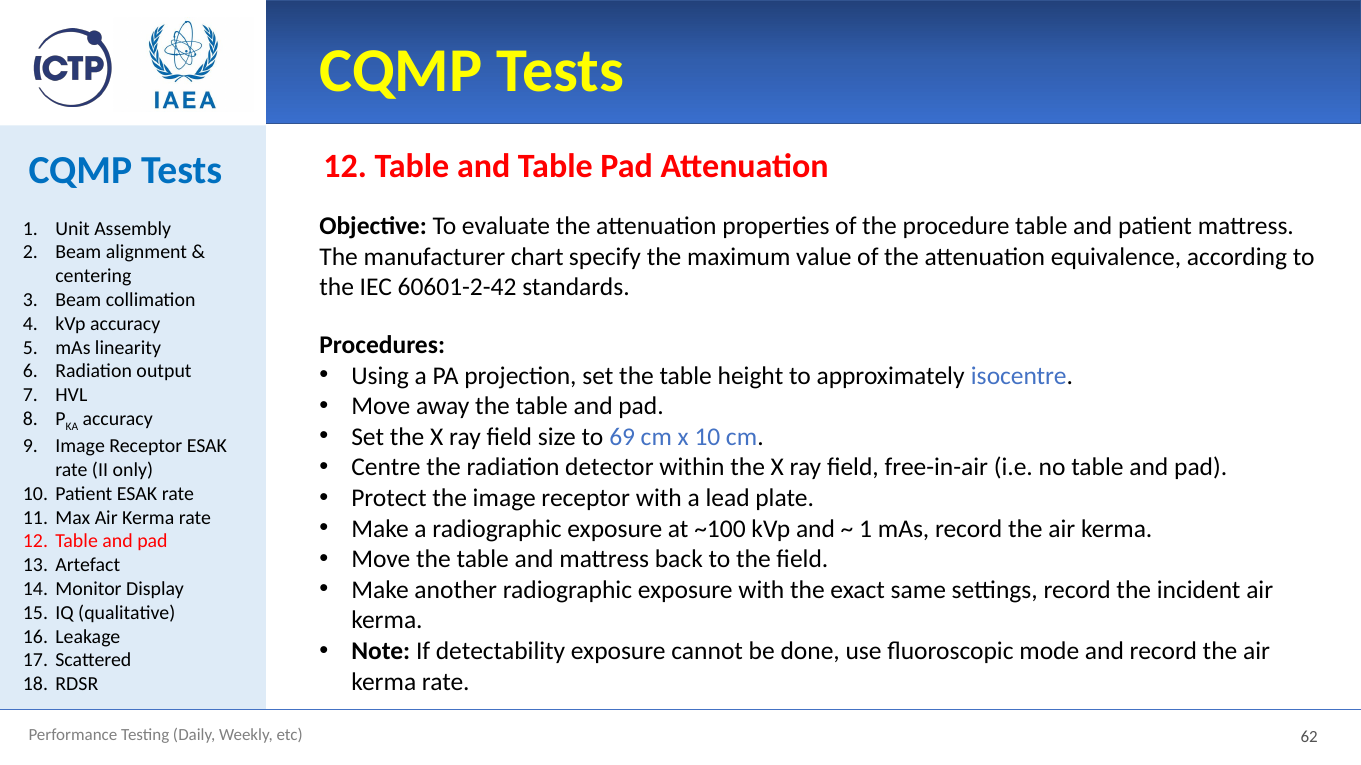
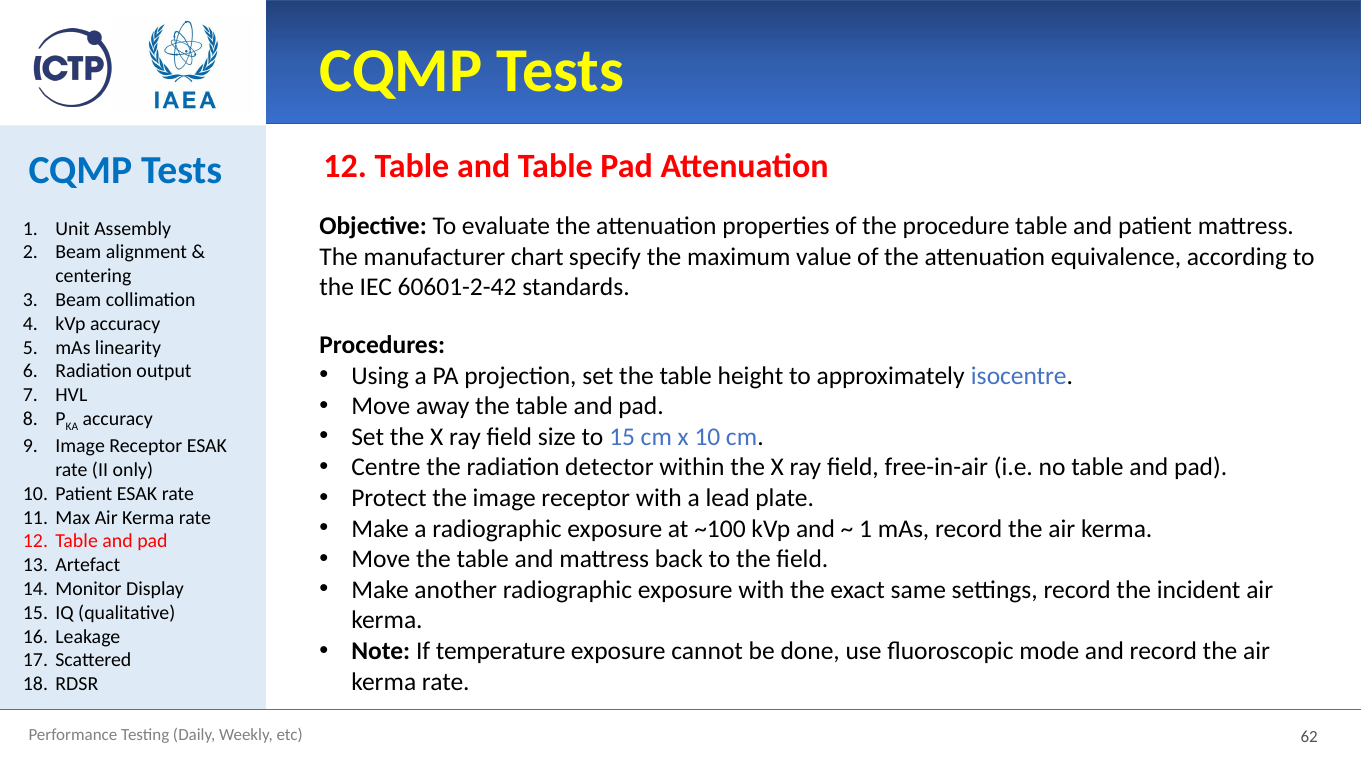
to 69: 69 -> 15 (622, 437)
detectability: detectability -> temperature (501, 651)
